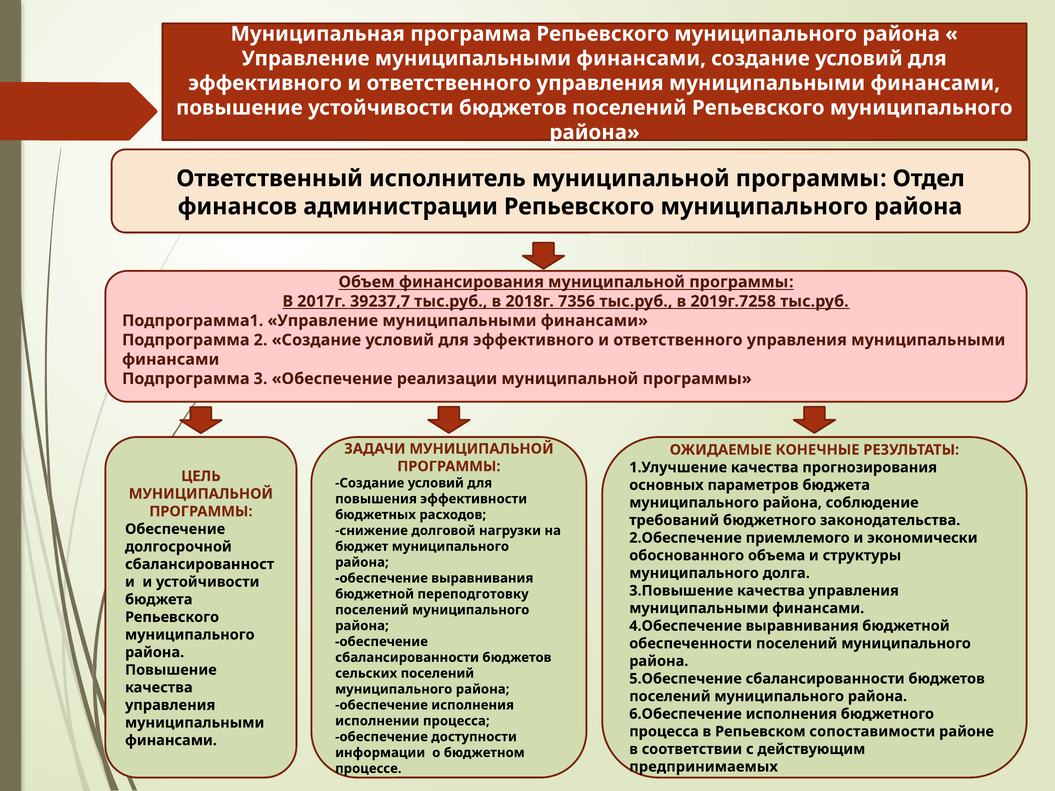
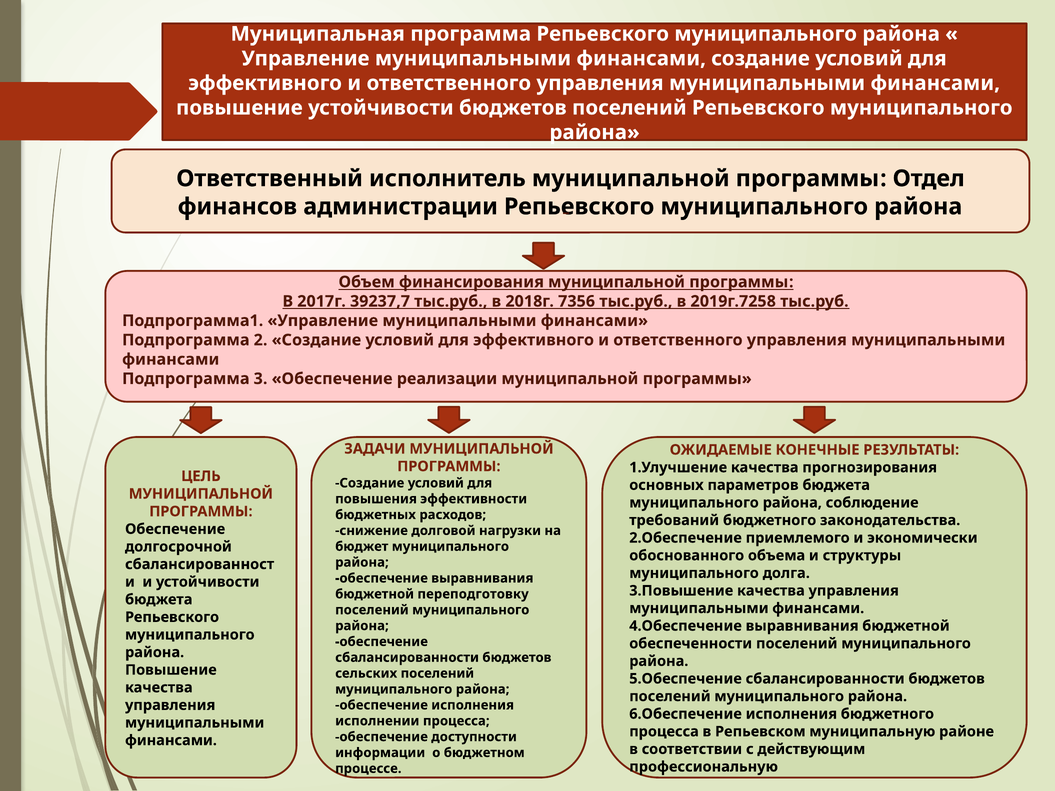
сопоставимости: сопоставимости -> муниципальную (872, 732)
предпринимаемых: предпринимаемых -> профессиональную (704, 767)
